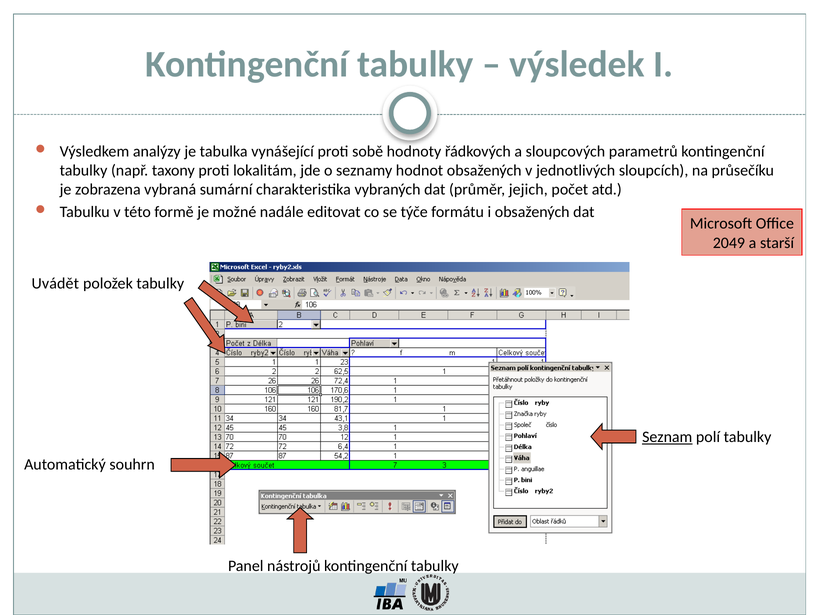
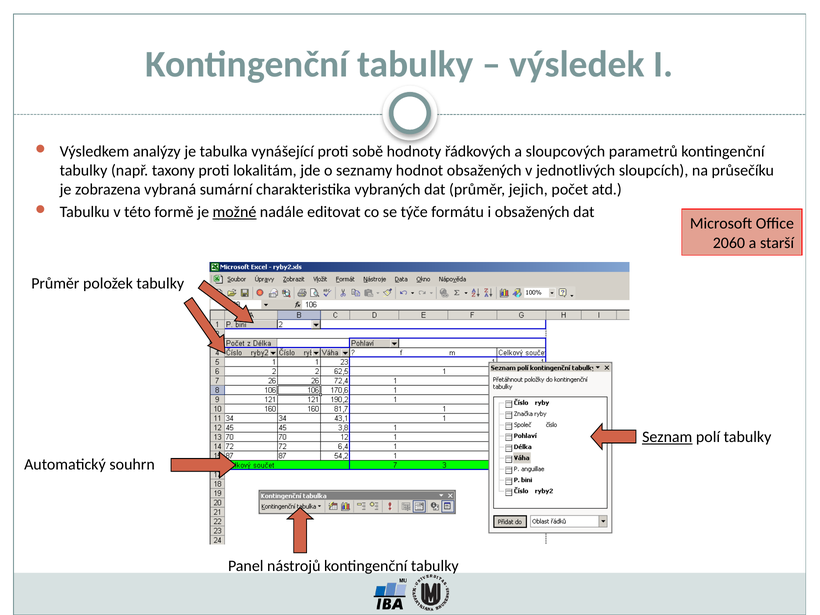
možné underline: none -> present (234, 212)
2049: 2049 -> 2060 (729, 243)
Uvádět: Uvádět -> Průměr (55, 283)
